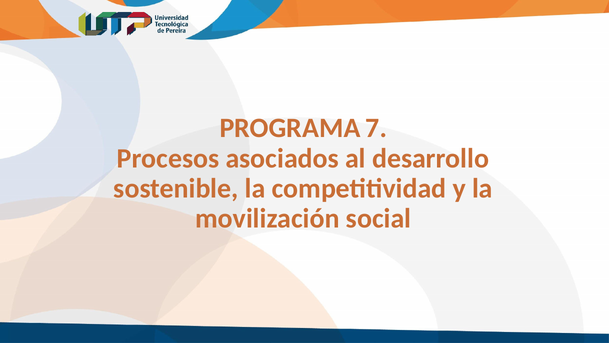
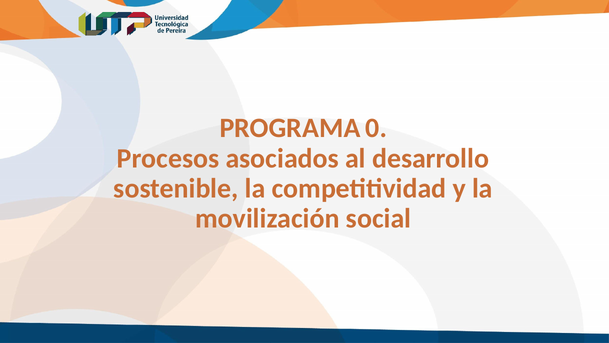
7: 7 -> 0 (376, 128)
